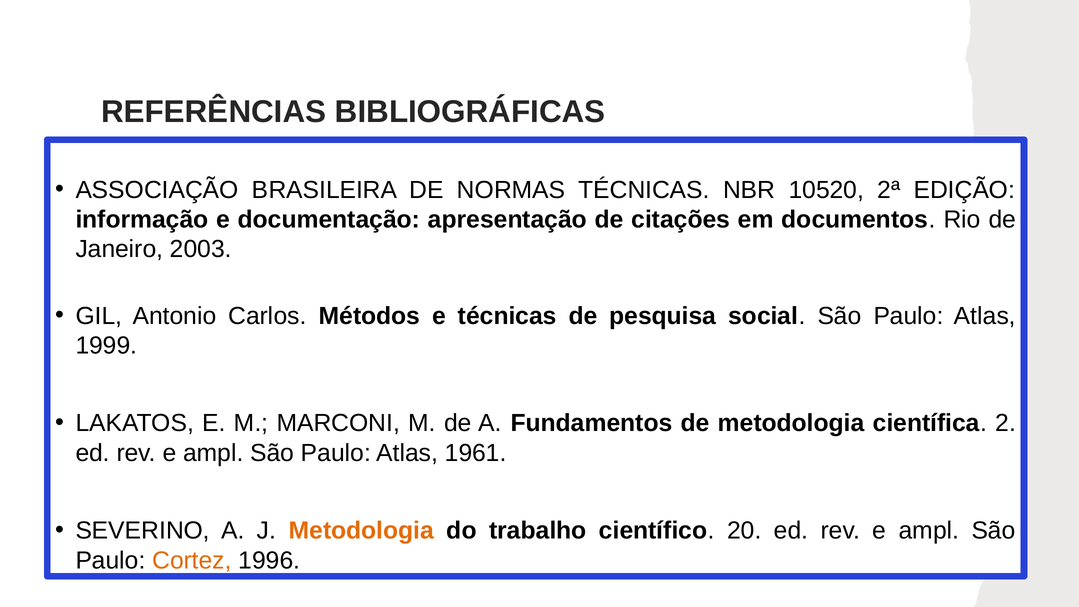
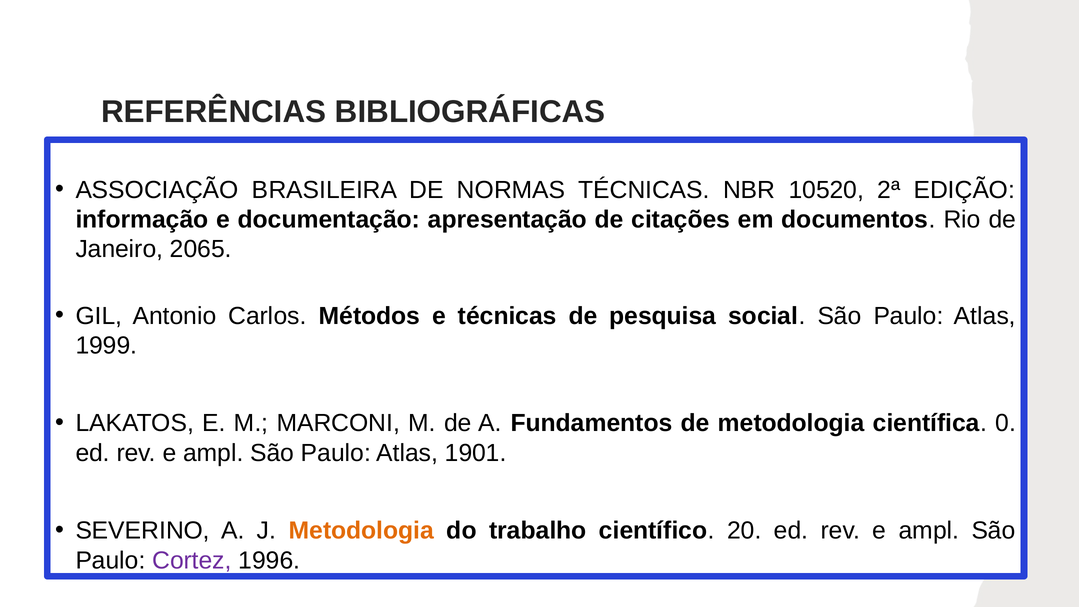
2003: 2003 -> 2065 (201, 249)
2: 2 -> 0 (1006, 423)
1961: 1961 -> 1901 (476, 453)
Cortez colour: orange -> purple (192, 560)
